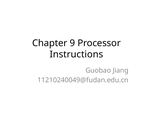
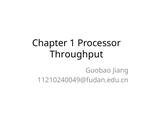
9: 9 -> 1 (72, 43)
Instructions: Instructions -> Throughput (76, 54)
